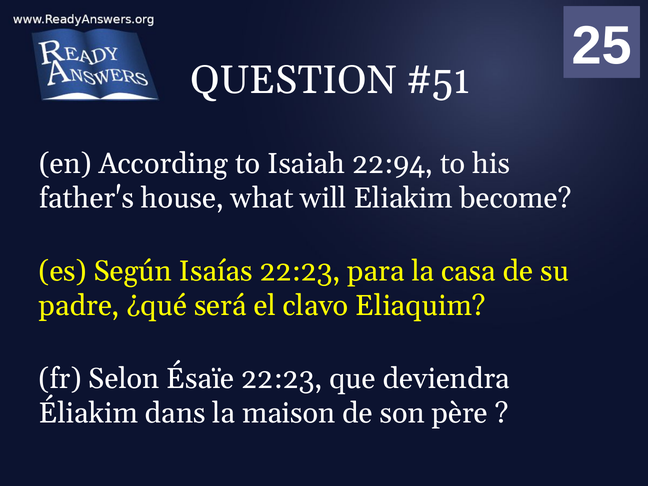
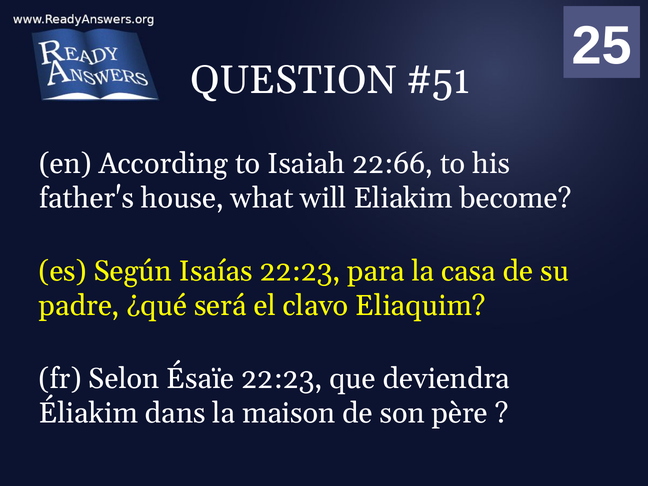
22:94: 22:94 -> 22:66 (393, 164)
